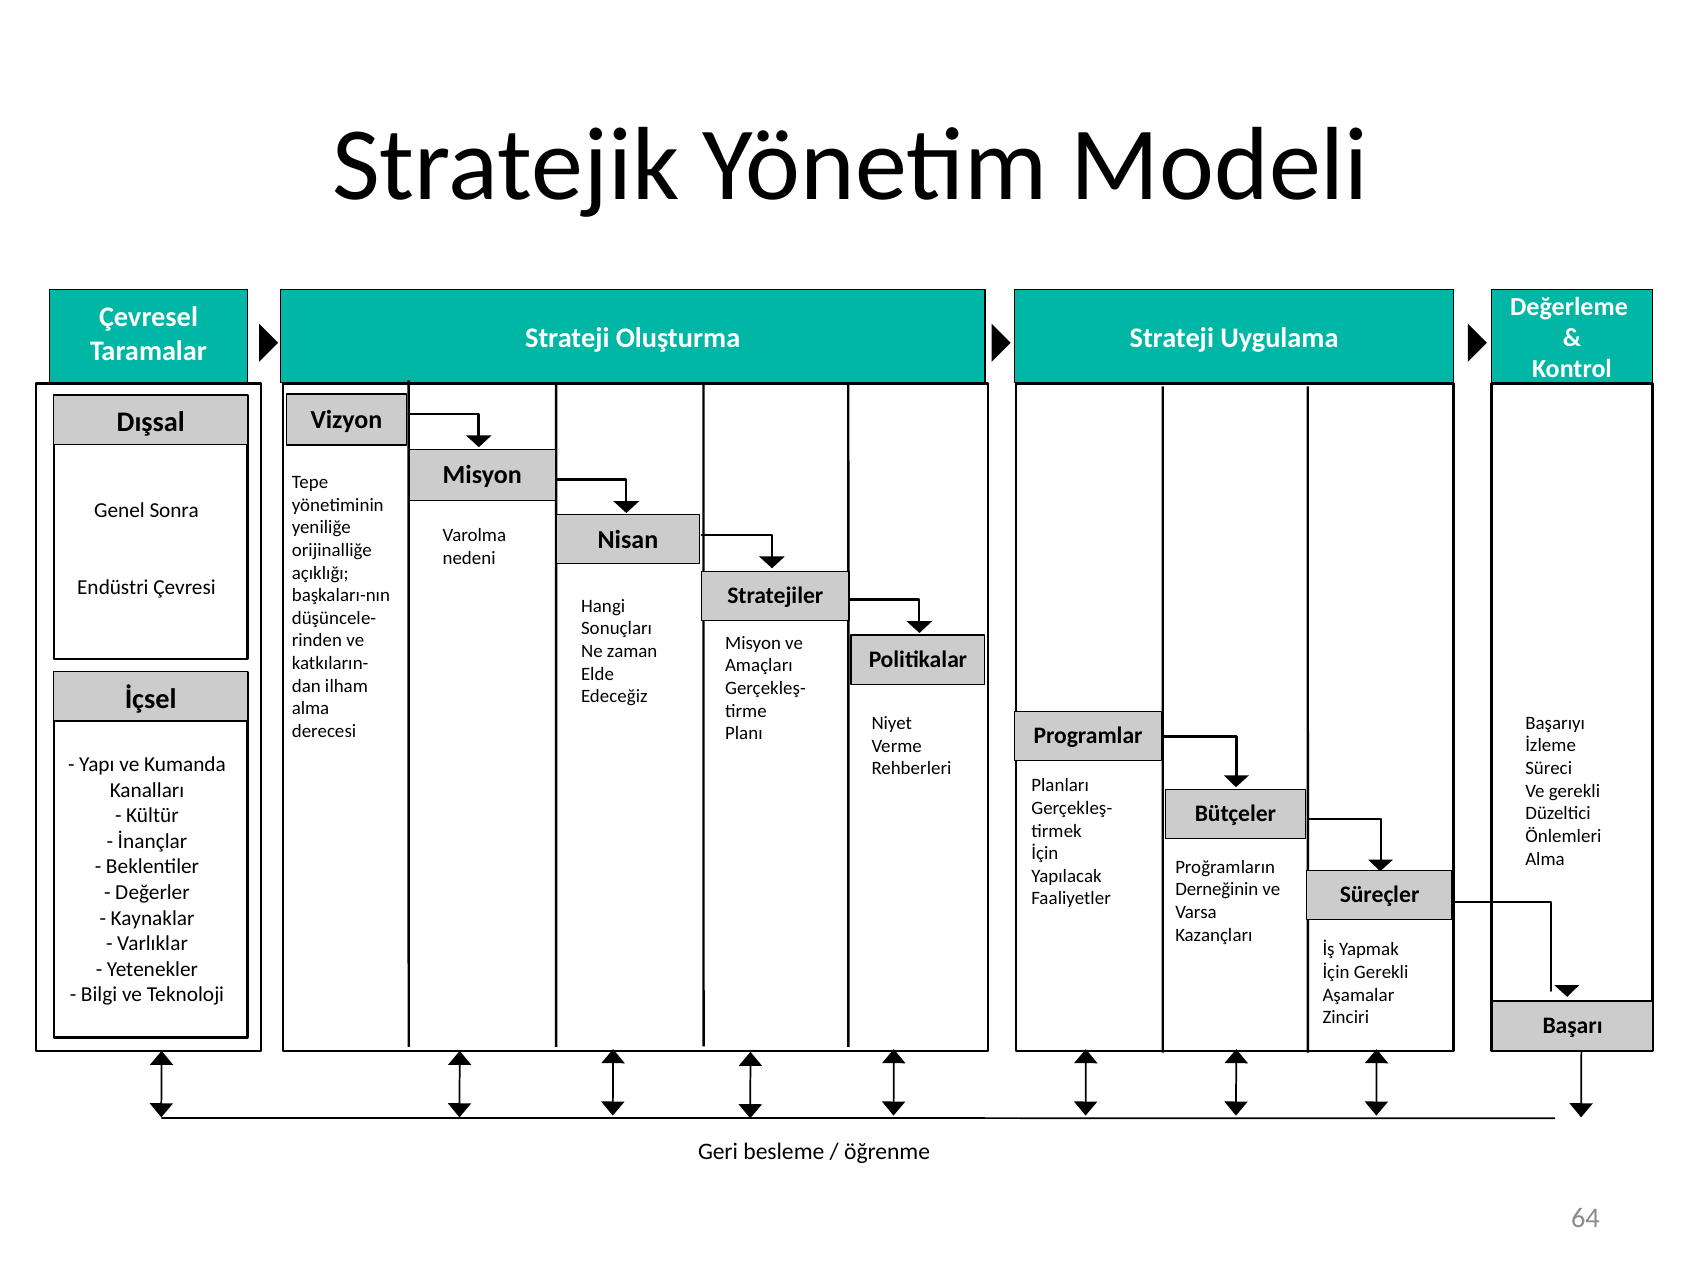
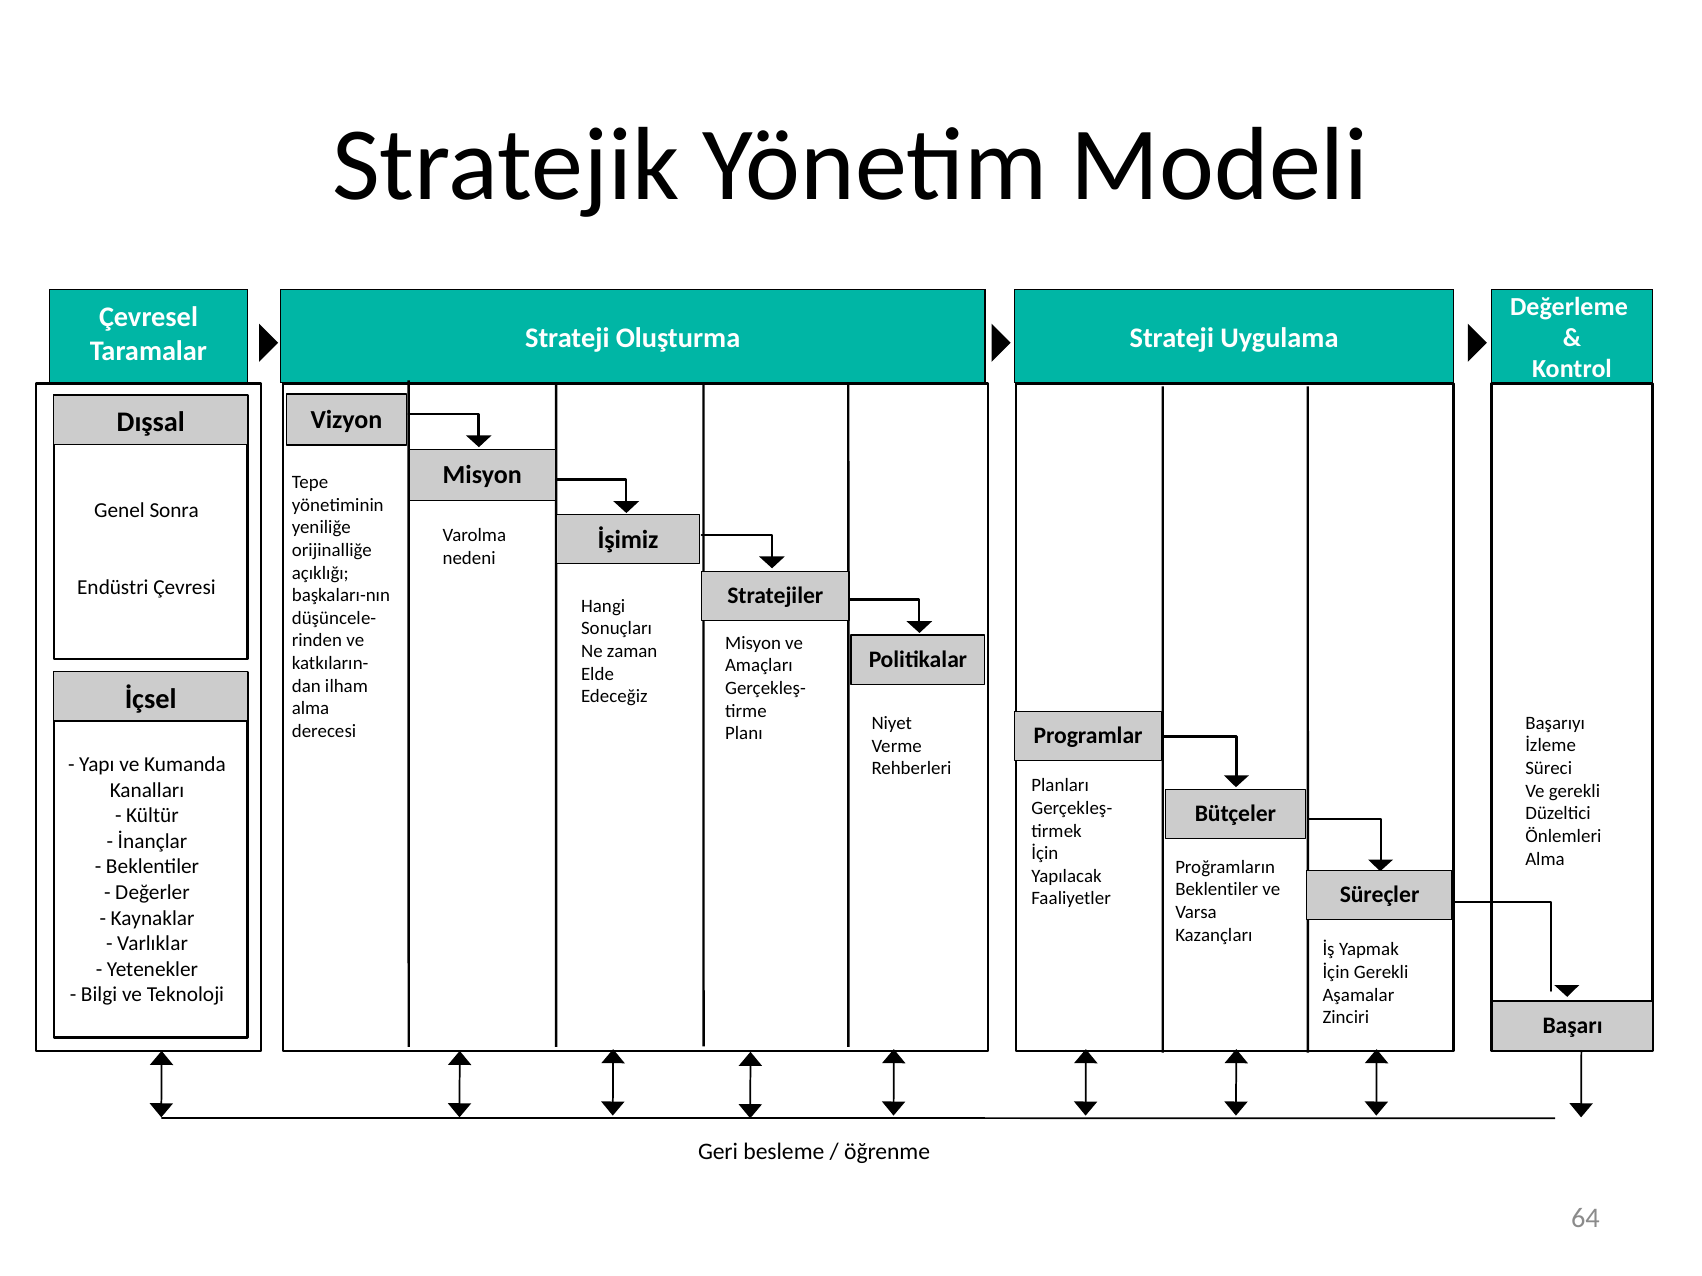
Nisan: Nisan -> İşimiz (628, 541)
Derneğinin: Derneğinin -> Beklentiler (1217, 890)
